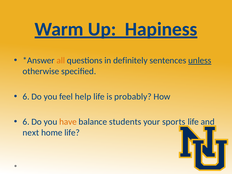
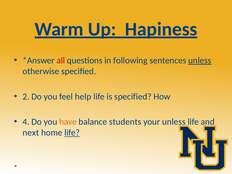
all colour: orange -> red (61, 60)
definitely: definitely -> following (130, 60)
6: 6 -> 2 (26, 97)
is probably: probably -> specified (133, 97)
6: 6 -> 4 (26, 122)
your sports: sports -> unless (174, 122)
life underline: none -> present (72, 133)
